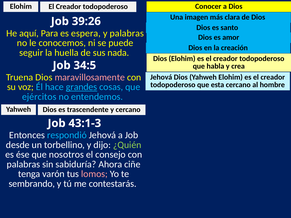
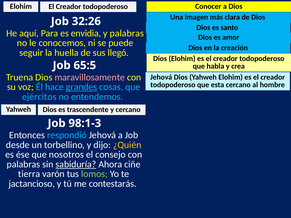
39:26: 39:26 -> 32:26 (86, 21)
espera: espera -> envidia (86, 33)
nada: nada -> llegó (118, 53)
34:5: 34:5 -> 65:5 (85, 65)
43:1-3: 43:1-3 -> 98:1-3 (85, 123)
¿Quién colour: light green -> yellow (127, 145)
sabiduría underline: none -> present (76, 164)
tenga: tenga -> tierra (29, 174)
lomos colour: pink -> light green (94, 174)
sembrando: sembrando -> jactancioso (32, 184)
